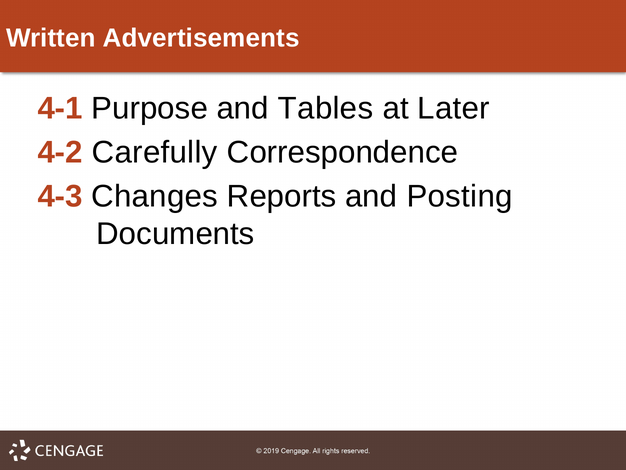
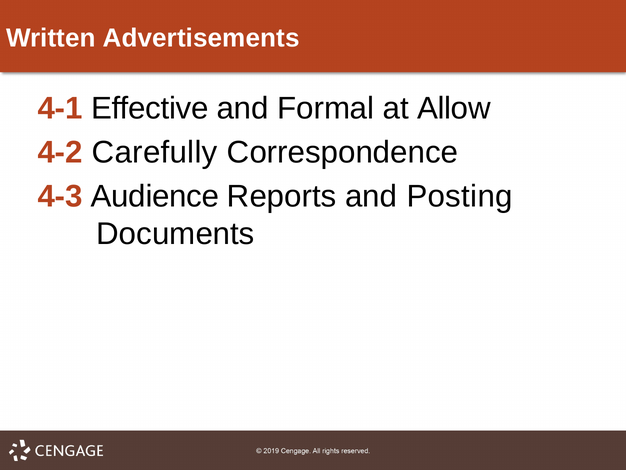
Purpose: Purpose -> Effective (150, 108)
Tables: Tables -> Formal (326, 108)
Later: Later -> Allow (454, 108)
Changes: Changes -> Audience (155, 196)
